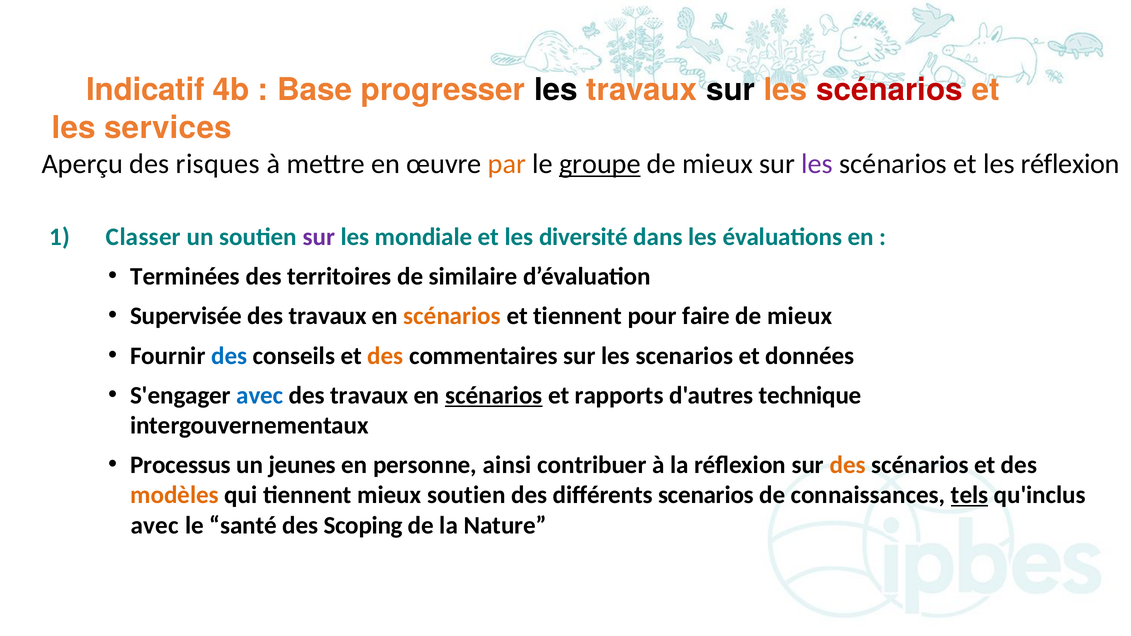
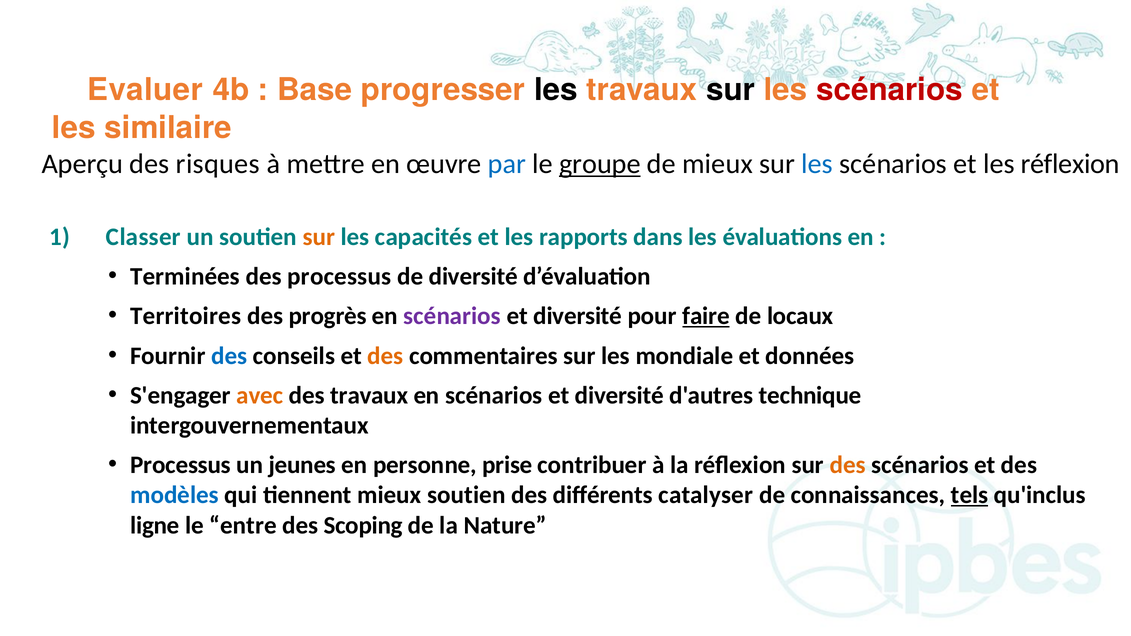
Indicatif: Indicatif -> Evaluer (145, 90)
services: services -> similaire (168, 128)
par colour: orange -> blue (507, 164)
les colour: purple -> blue (817, 164)
sur colour: purple -> orange (319, 237)
mondiale: mondiale -> capacités (424, 237)
diversité: diversité -> rapports (583, 237)
des territoires: territoires -> processus (339, 277)
de similaire: similaire -> diversité (473, 277)
Supervisée: Supervisée -> Territoires (186, 316)
travaux: travaux -> progrès (328, 316)
scénarios colour: orange -> purple (452, 316)
tiennent: tiennent -> diversité (578, 316)
faire underline: none -> present (706, 316)
mieux: mieux -> locaux (800, 316)
les scenarios: scenarios -> mondiale (684, 356)
avec colour: blue -> orange (260, 395)
scénarios underline: present -> none (494, 395)
rapports: rapports -> diversité (619, 395)
ainsi: ainsi -> prise (507, 465)
modèles colour: orange -> blue (175, 495)
différents scenarios: scenarios -> catalyser (706, 495)
avec: avec -> ligne (155, 525)
santé: santé -> entre (243, 525)
